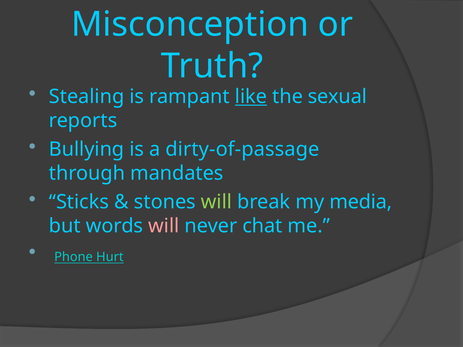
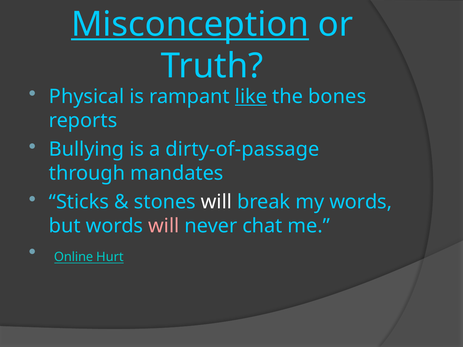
Misconception underline: none -> present (190, 24)
Stealing: Stealing -> Physical (87, 97)
sexual: sexual -> bones (337, 97)
will colour: light green -> white (216, 202)
my media: media -> words (361, 202)
Phone: Phone -> Online (74, 257)
